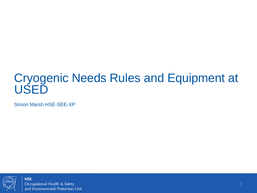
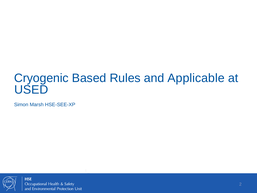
Needs: Needs -> Based (89, 78)
Equipment: Equipment -> Applicable (196, 78)
